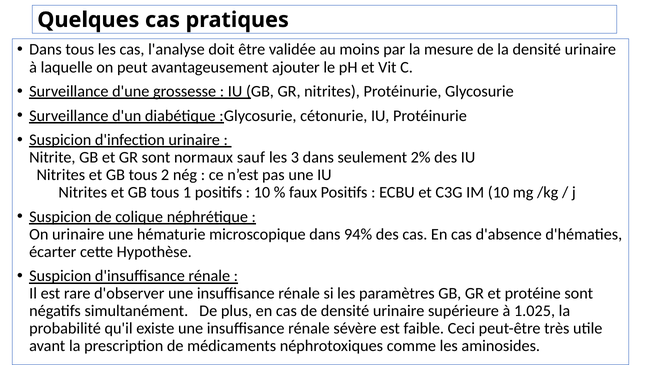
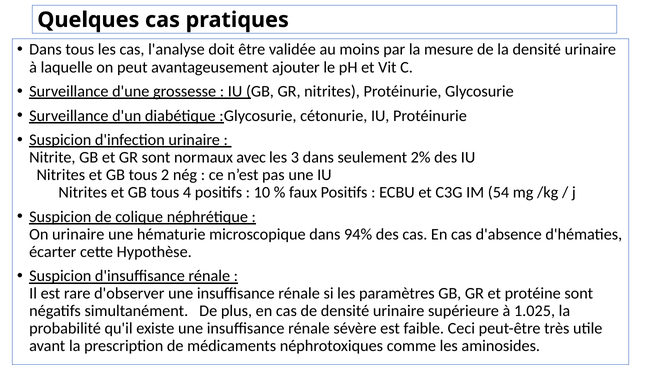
sauf: sauf -> avec (251, 158)
1: 1 -> 4 (187, 193)
IM 10: 10 -> 54 (499, 193)
